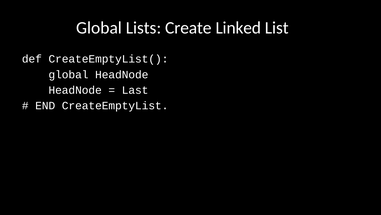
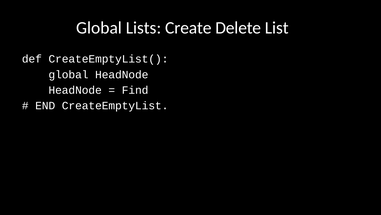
Linked: Linked -> Delete (238, 28)
Last: Last -> Find (135, 90)
